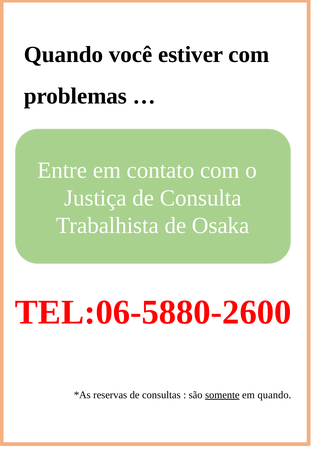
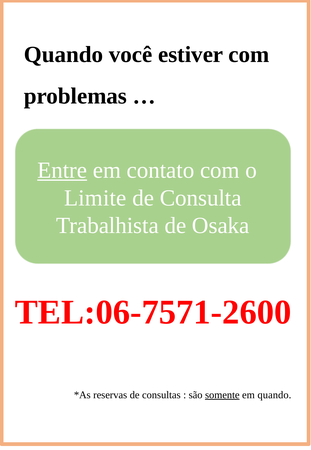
Entre underline: none -> present (62, 170)
Justiça: Justiça -> Limite (95, 198)
TEL:06-5880-2600: TEL:06-5880-2600 -> TEL:06-7571-2600 (153, 312)
